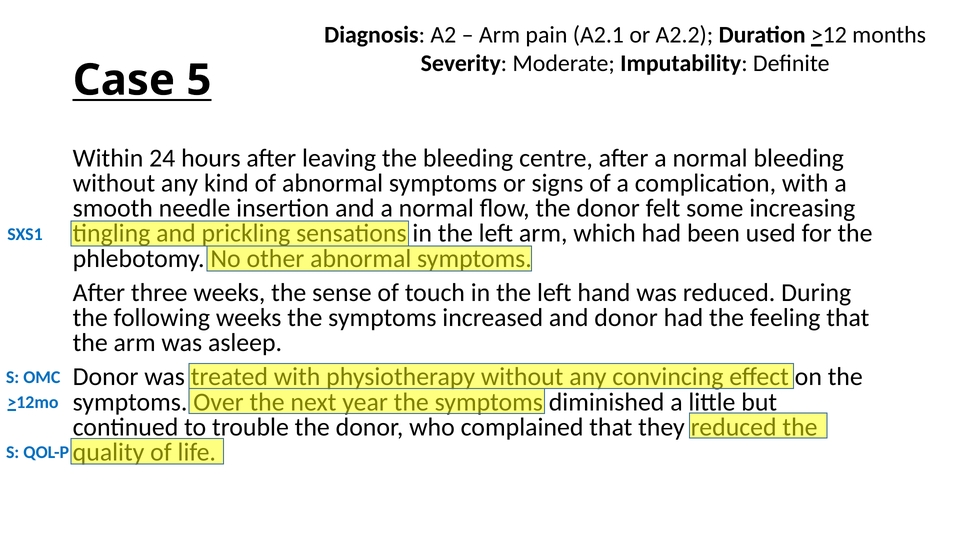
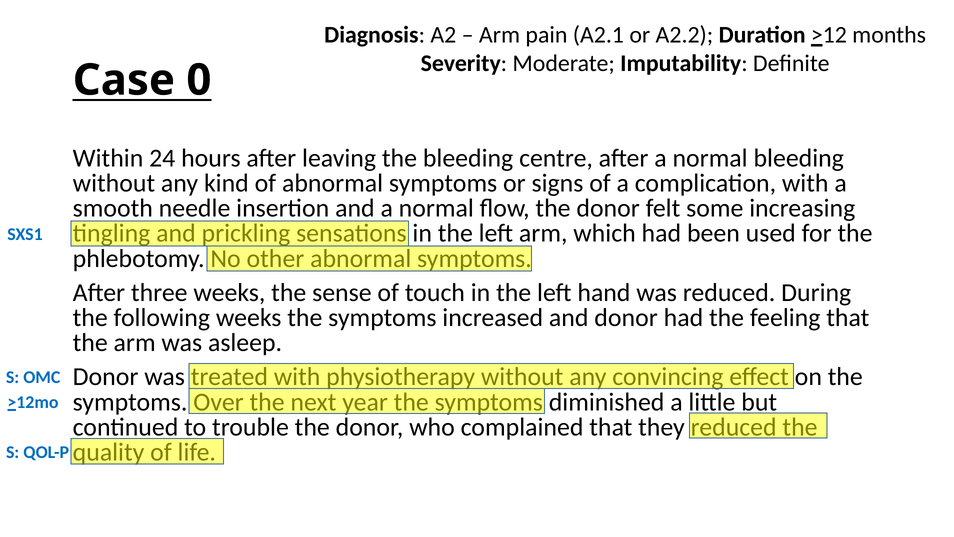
5: 5 -> 0 (199, 80)
